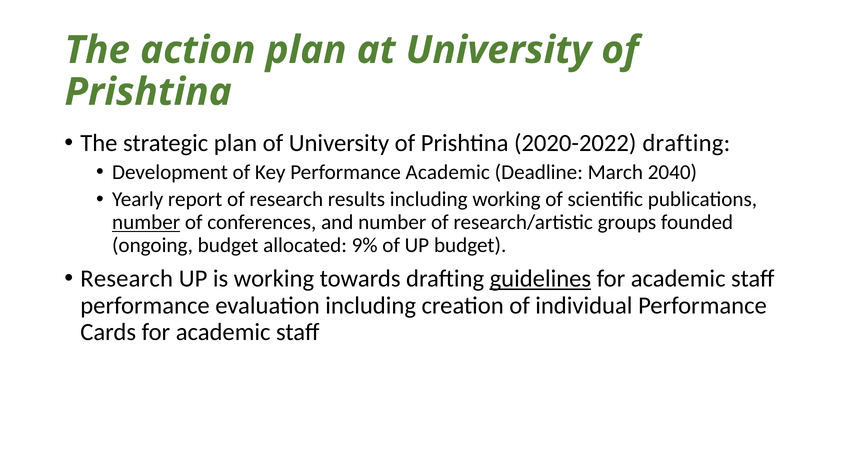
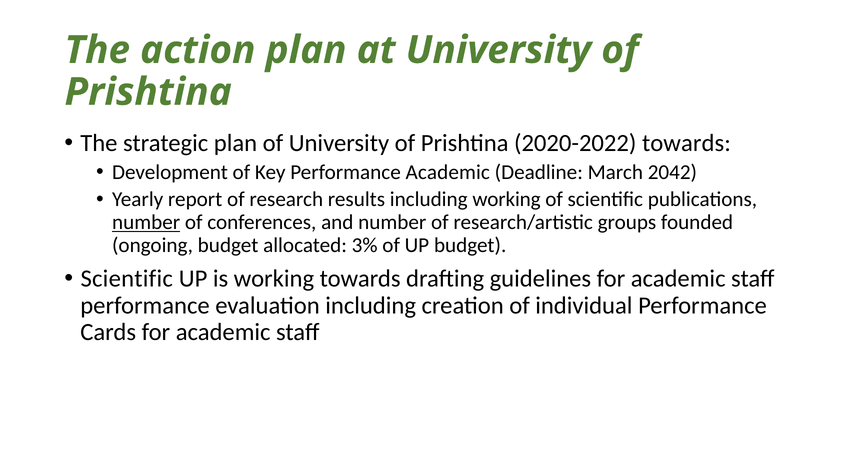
2020-2022 drafting: drafting -> towards (686, 143)
2040: 2040 -> 2042 (672, 172)
9%: 9% -> 3% (365, 245)
Research: Research -> Scientific (127, 279)
guidelines underline: present -> none (540, 279)
